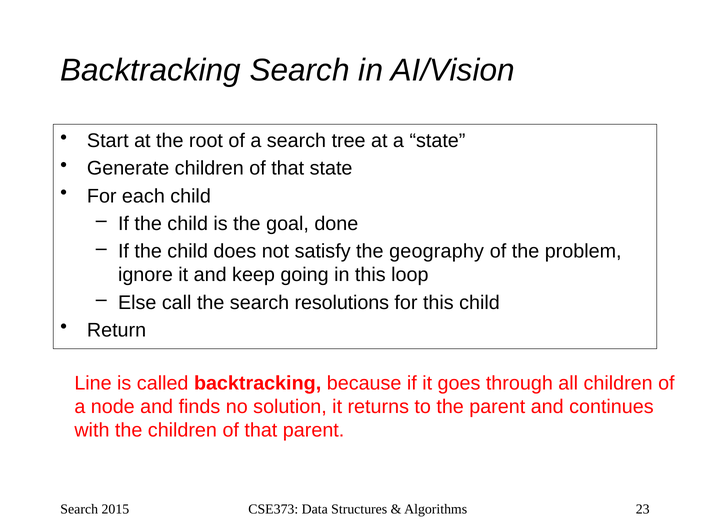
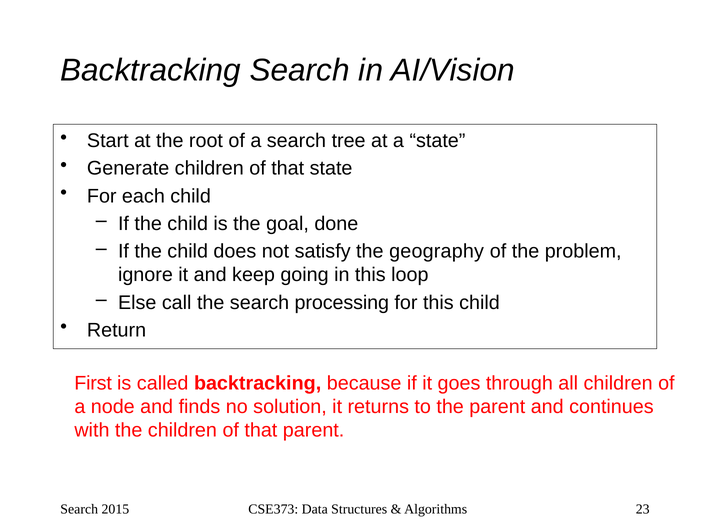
resolutions: resolutions -> processing (342, 303)
Line: Line -> First (93, 384)
